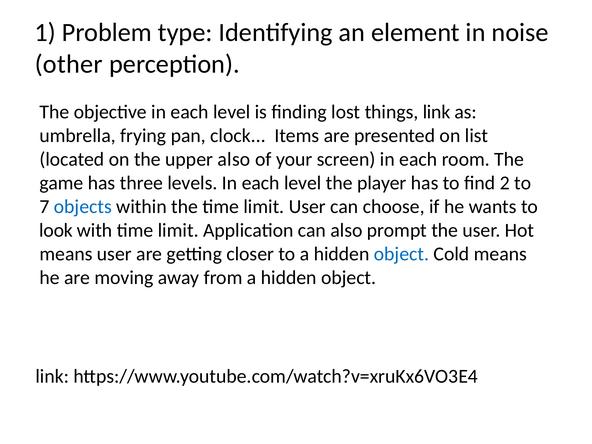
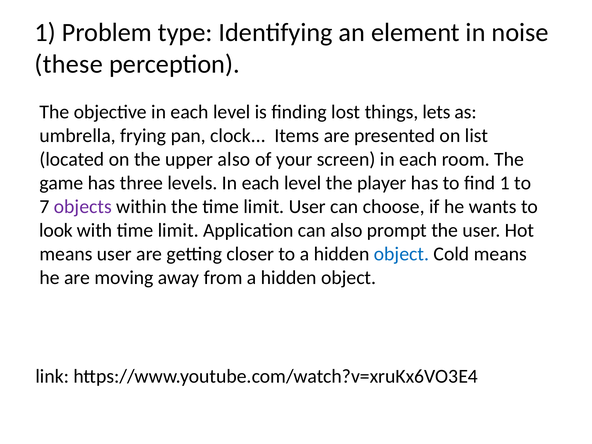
other: other -> these (69, 64)
things link: link -> lets (437, 112)
find 2: 2 -> 1 (505, 183)
objects colour: blue -> purple (83, 207)
